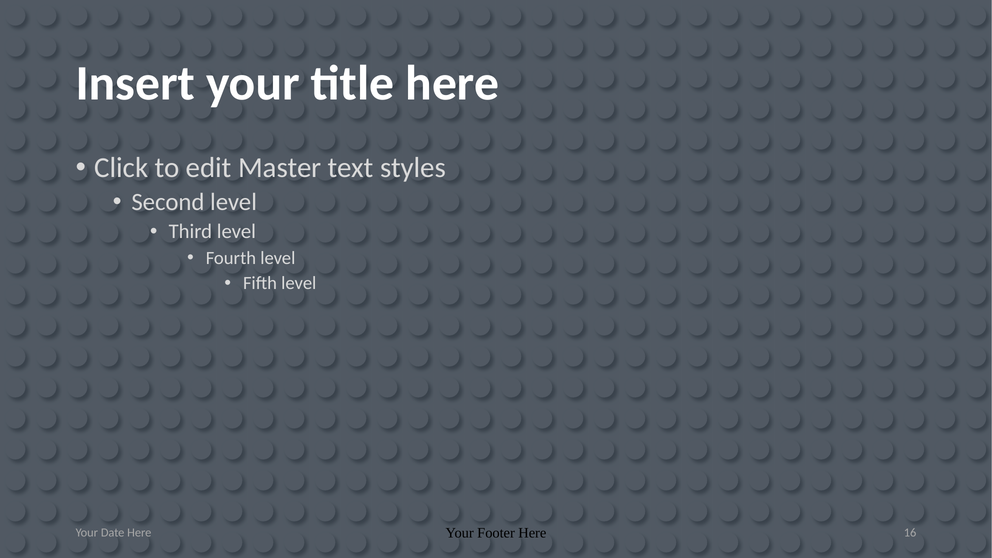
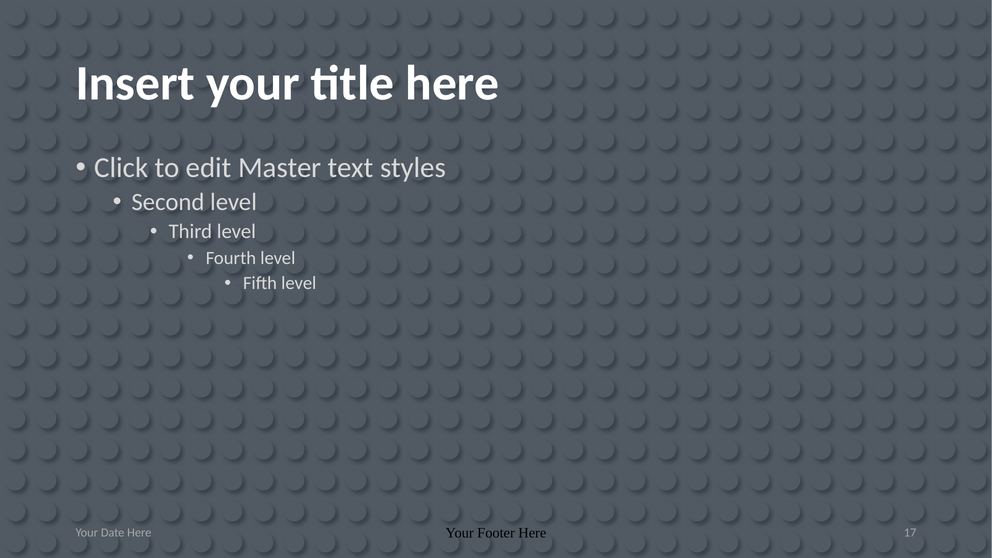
16: 16 -> 17 (910, 533)
